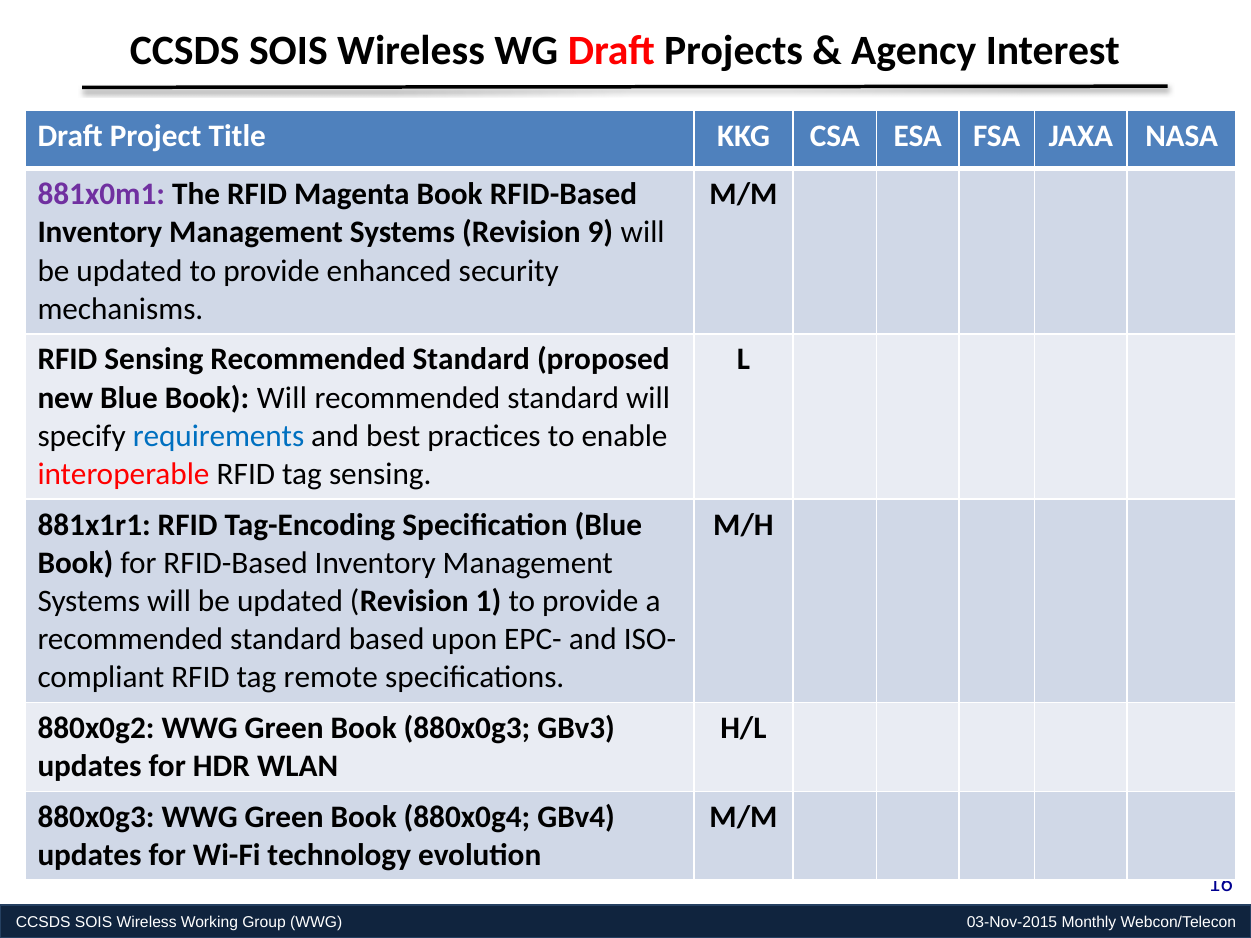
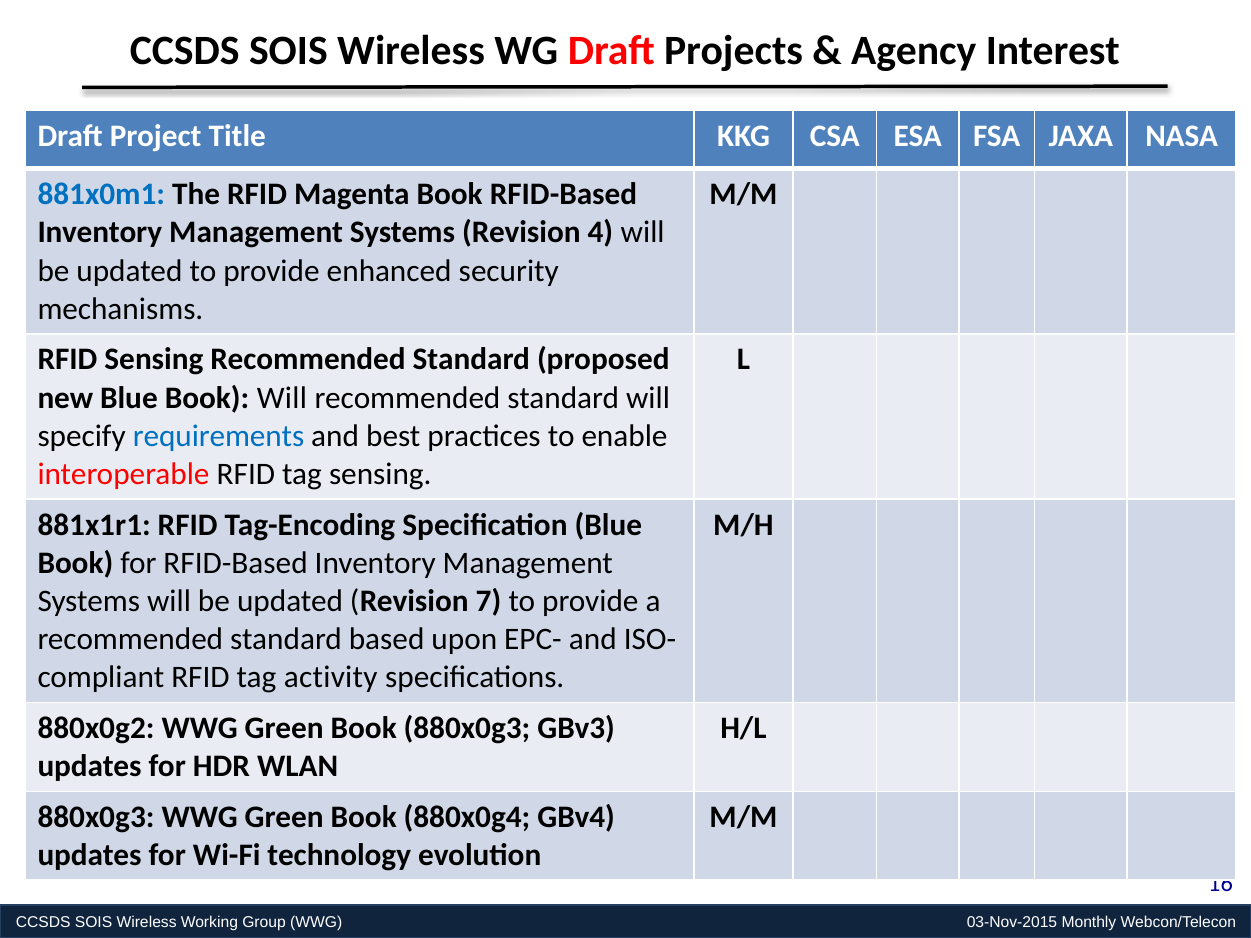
881x0m1 colour: purple -> blue (101, 194)
9: 9 -> 4 (600, 233)
1: 1 -> 7 (488, 601)
remote: remote -> activity (331, 678)
